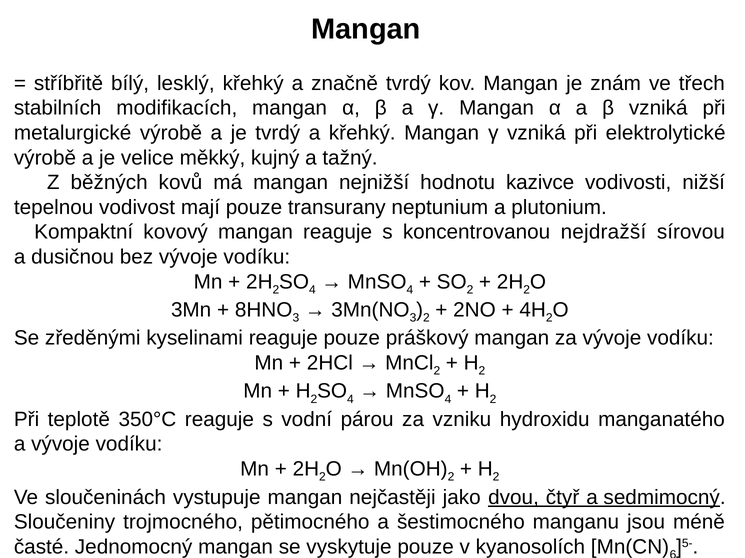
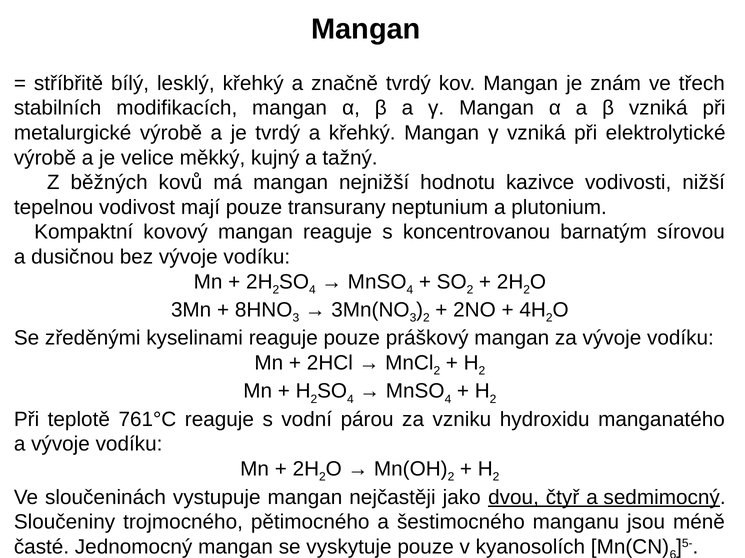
nejdražší: nejdražší -> barnatým (604, 232)
350°C: 350°C -> 761°C (147, 420)
